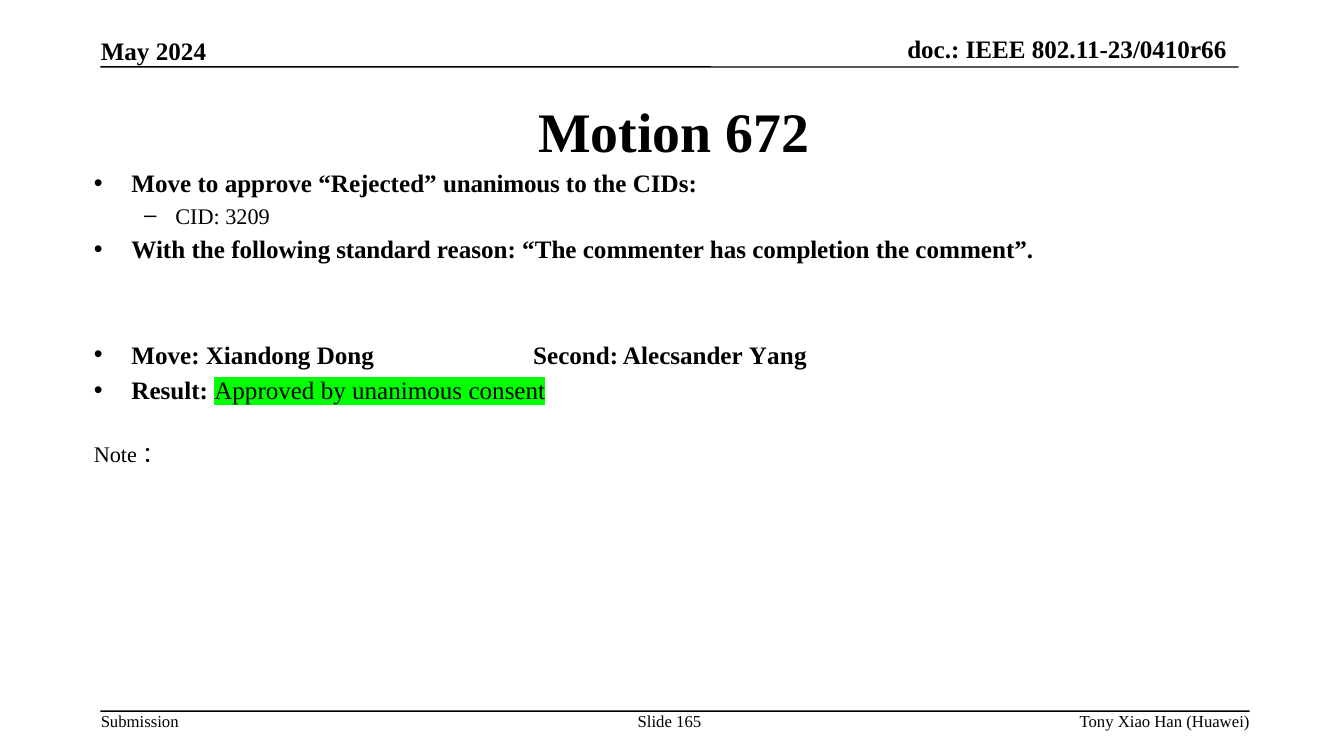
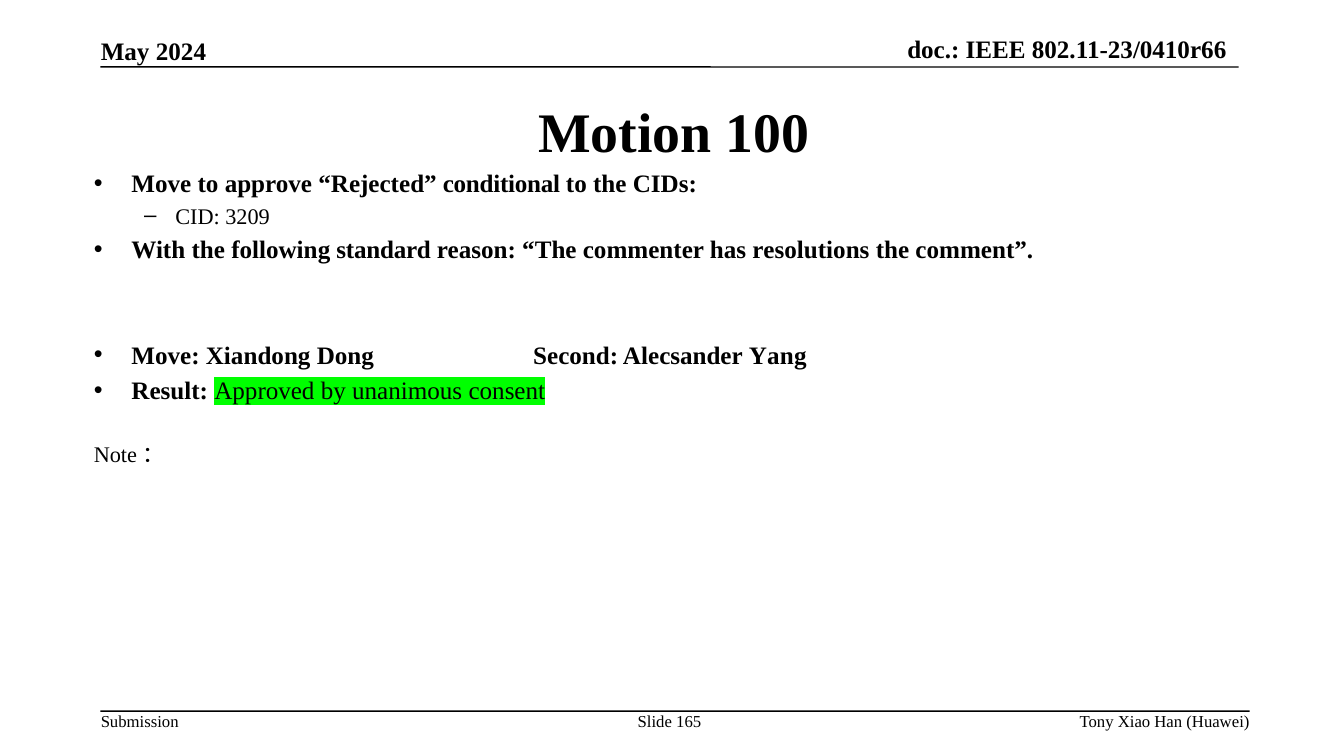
672: 672 -> 100 (767, 134)
Rejected unanimous: unanimous -> conditional (501, 184)
completion: completion -> resolutions (811, 251)
